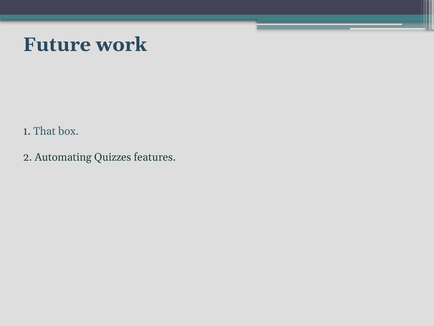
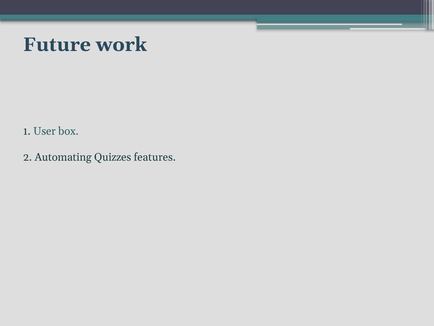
That: That -> User (44, 131)
